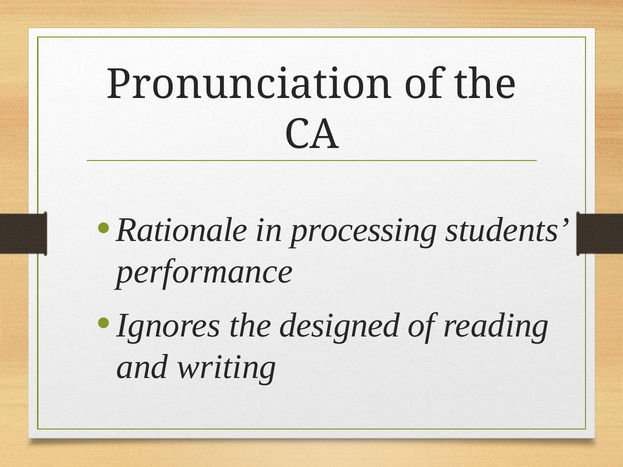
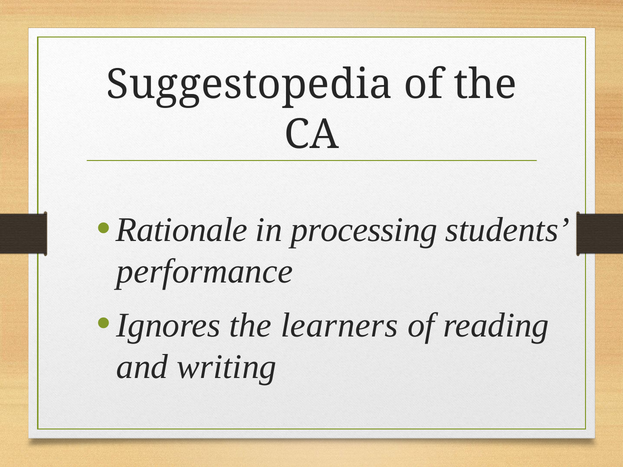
Pronunciation: Pronunciation -> Suggestopedia (249, 85)
designed: designed -> learners (339, 325)
